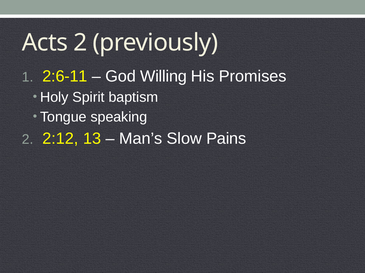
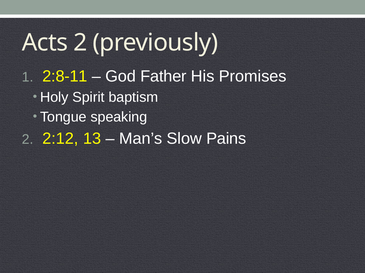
2:6-11: 2:6-11 -> 2:8-11 (65, 77)
Willing: Willing -> Father (164, 77)
